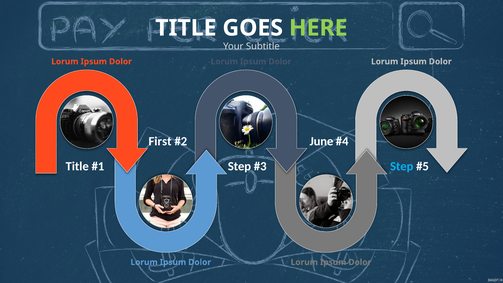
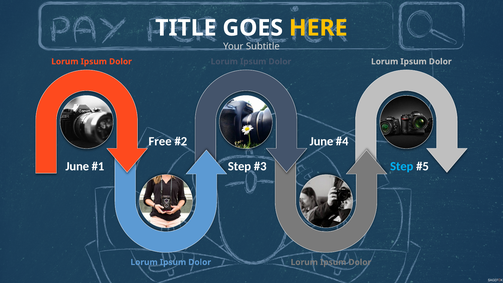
HERE colour: light green -> yellow (318, 28)
First: First -> Free (160, 141)
Title: Title -> June (77, 166)
